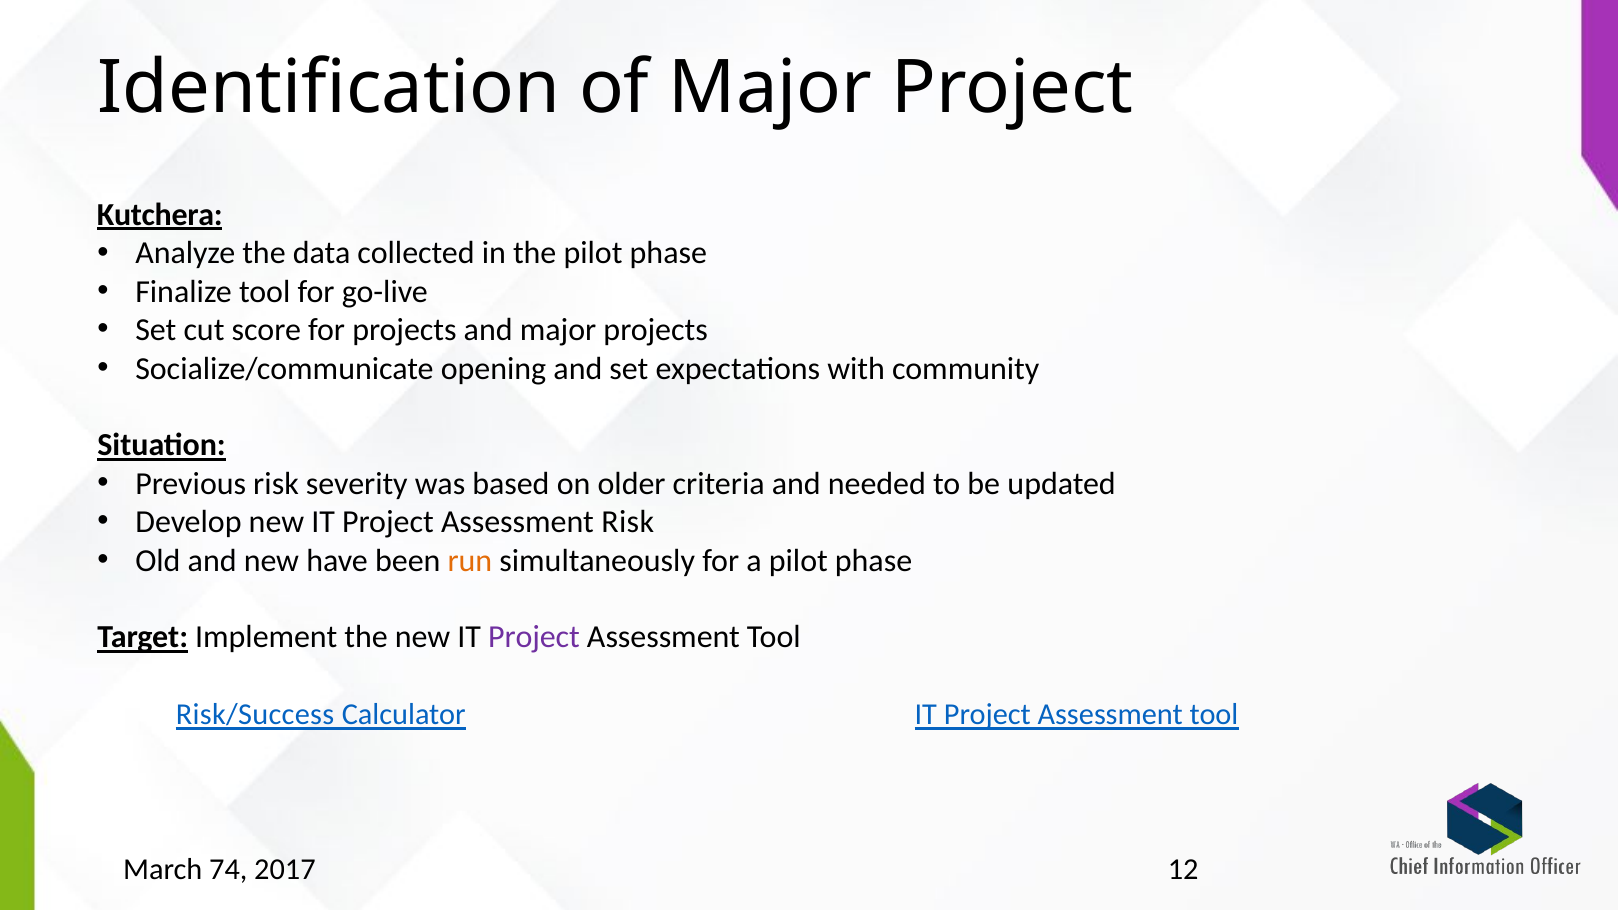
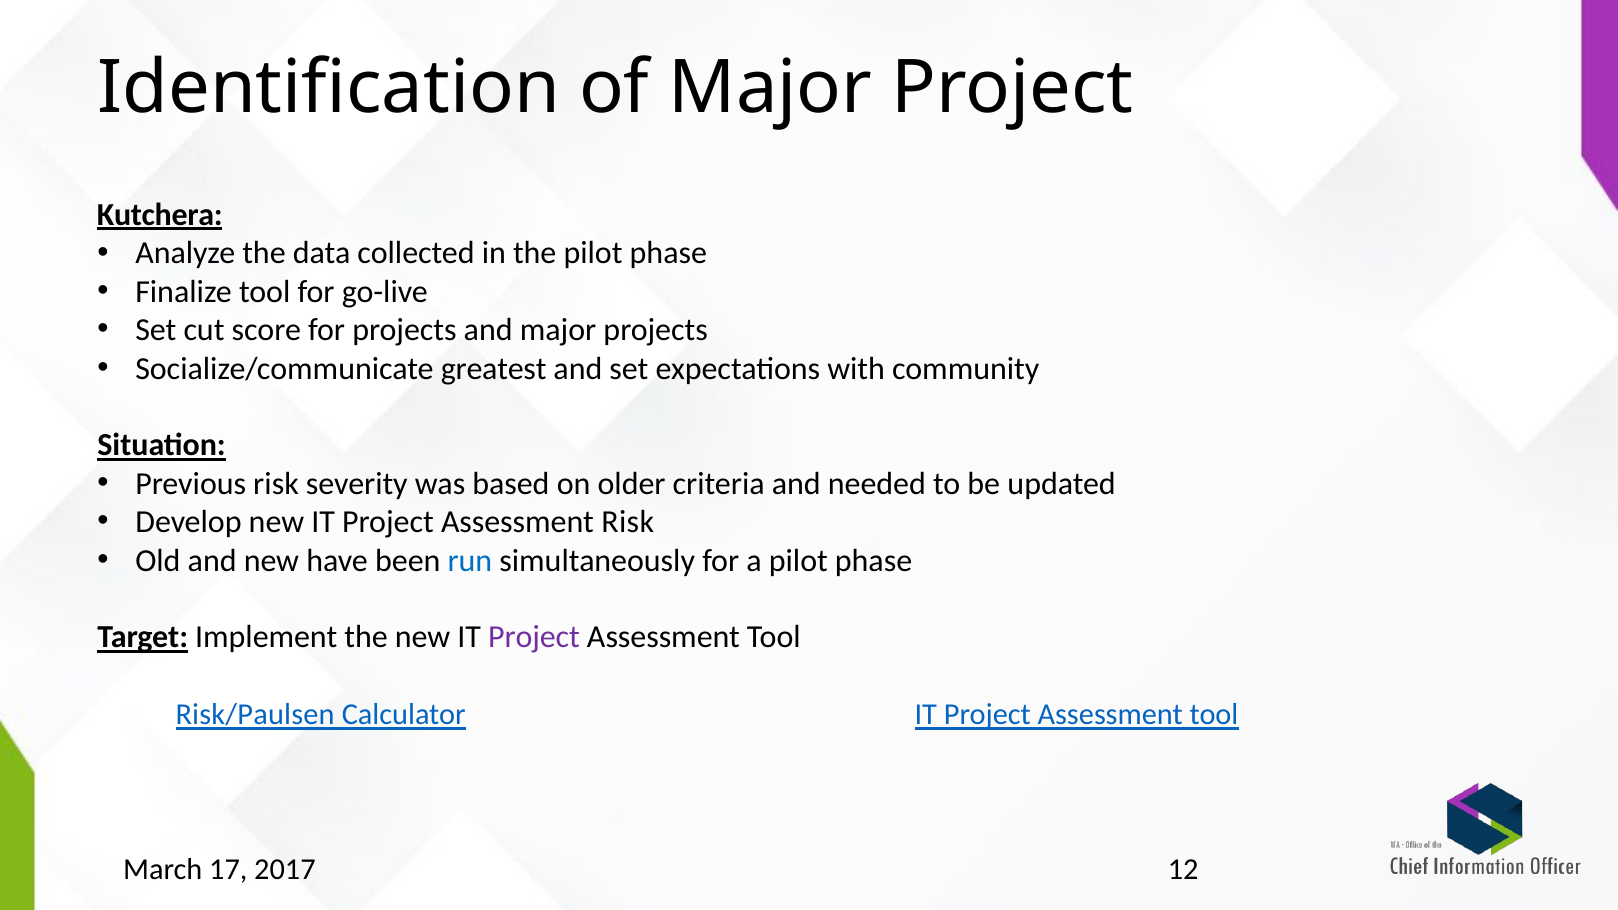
opening: opening -> greatest (494, 369)
run colour: orange -> blue (470, 561)
Risk/Success: Risk/Success -> Risk/Paulsen (255, 715)
74: 74 -> 17 (228, 870)
